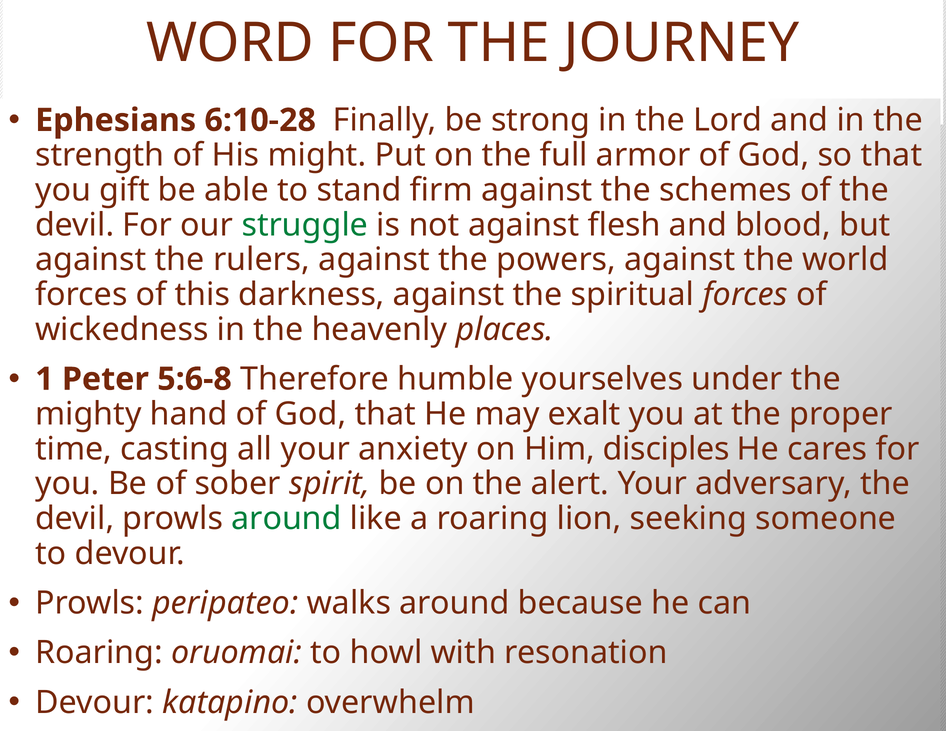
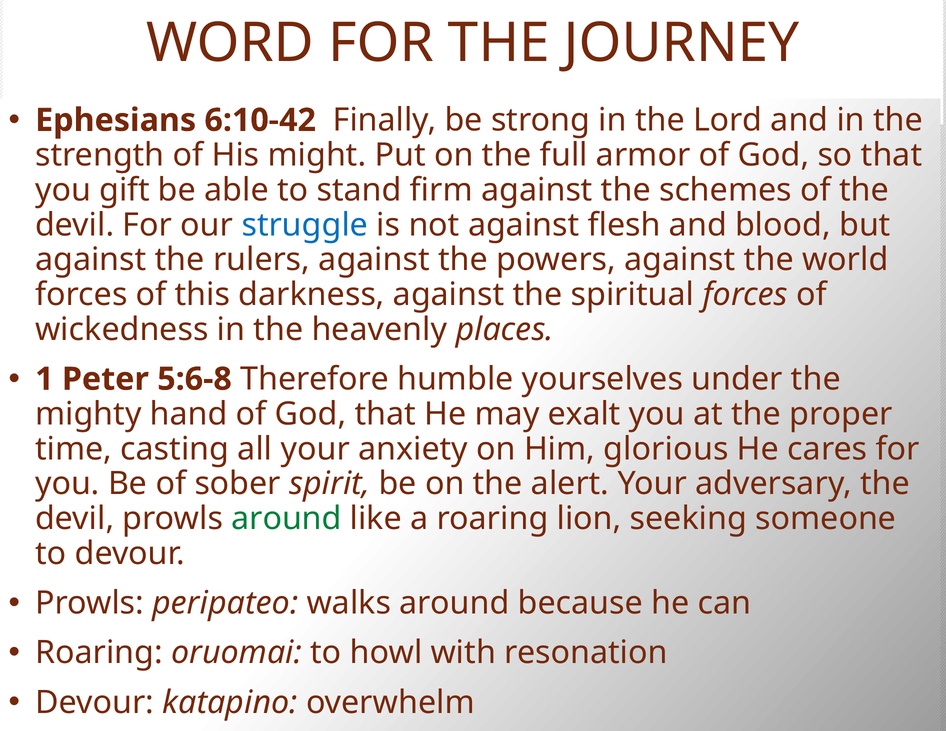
6:10-28: 6:10-28 -> 6:10-42 (260, 120)
struggle colour: green -> blue (305, 225)
disciples: disciples -> glorious (666, 449)
